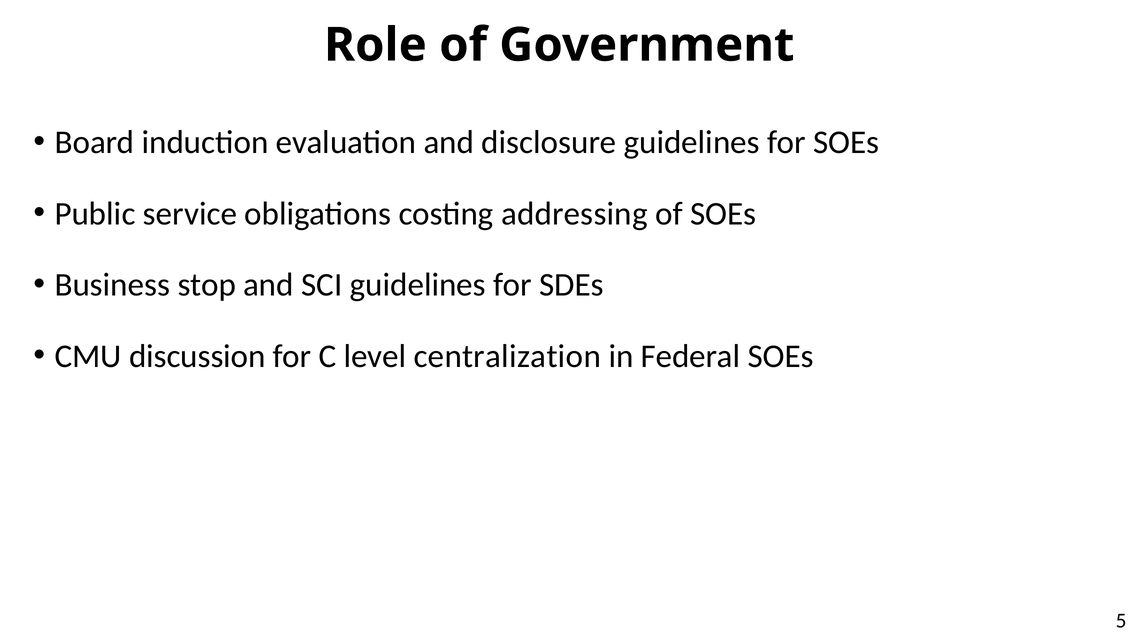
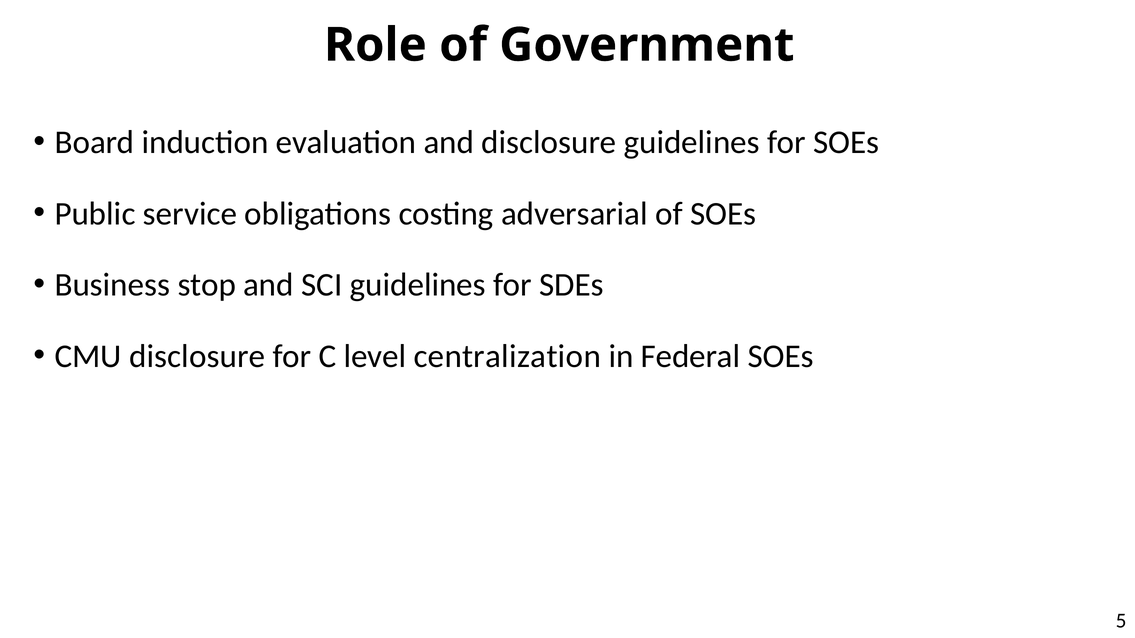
addressing: addressing -> adversarial (574, 214)
CMU discussion: discussion -> disclosure (197, 356)
